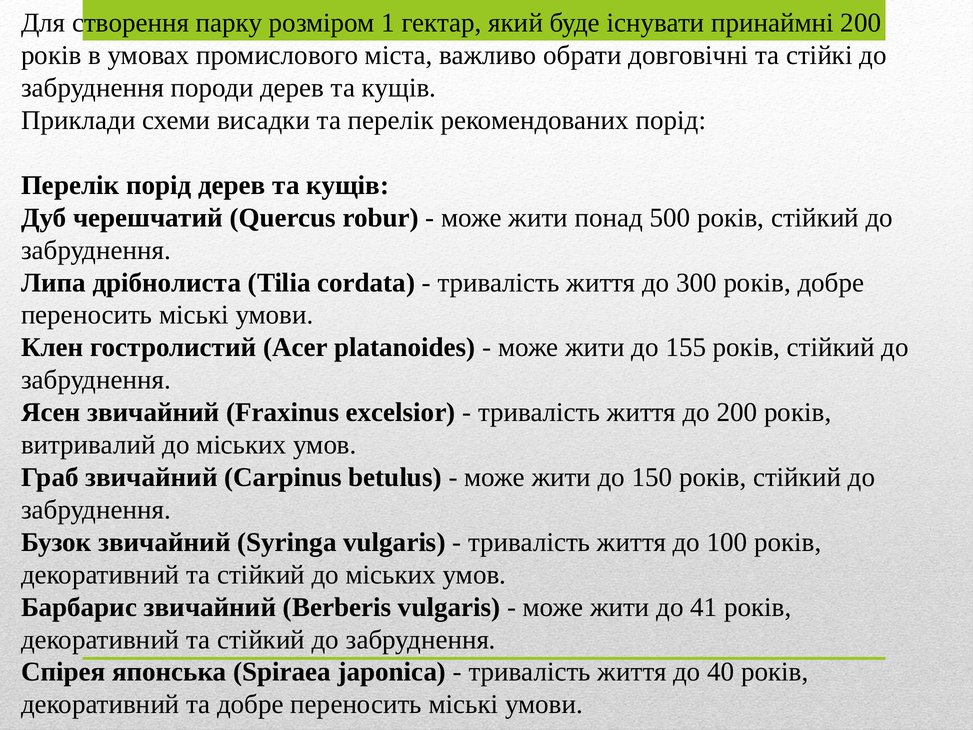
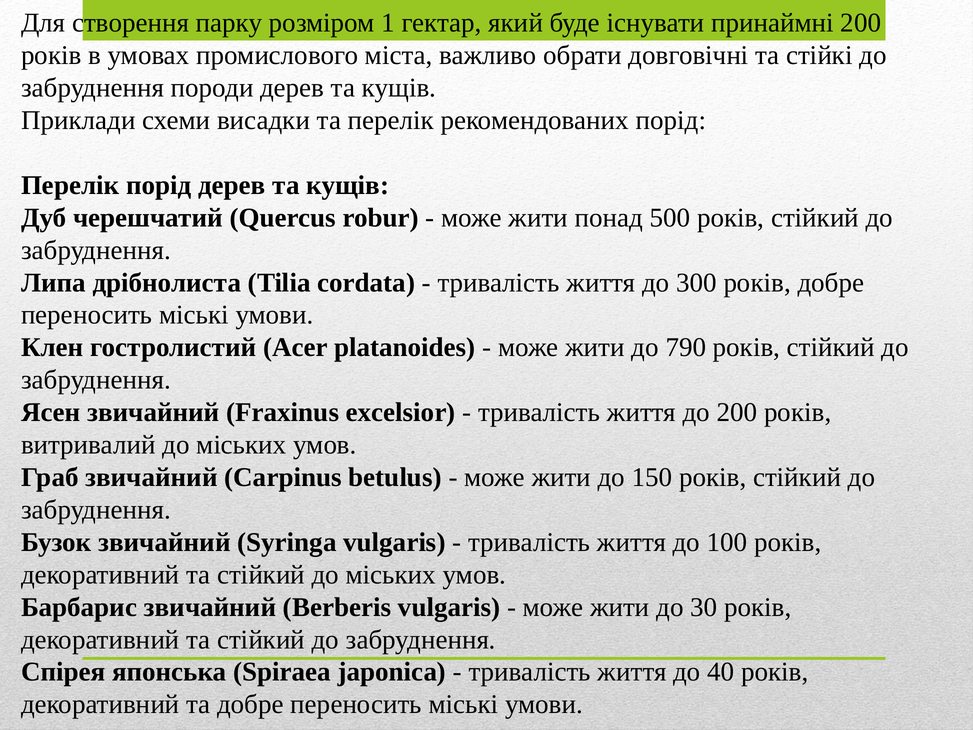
155: 155 -> 790 (686, 347)
41: 41 -> 30 (704, 607)
